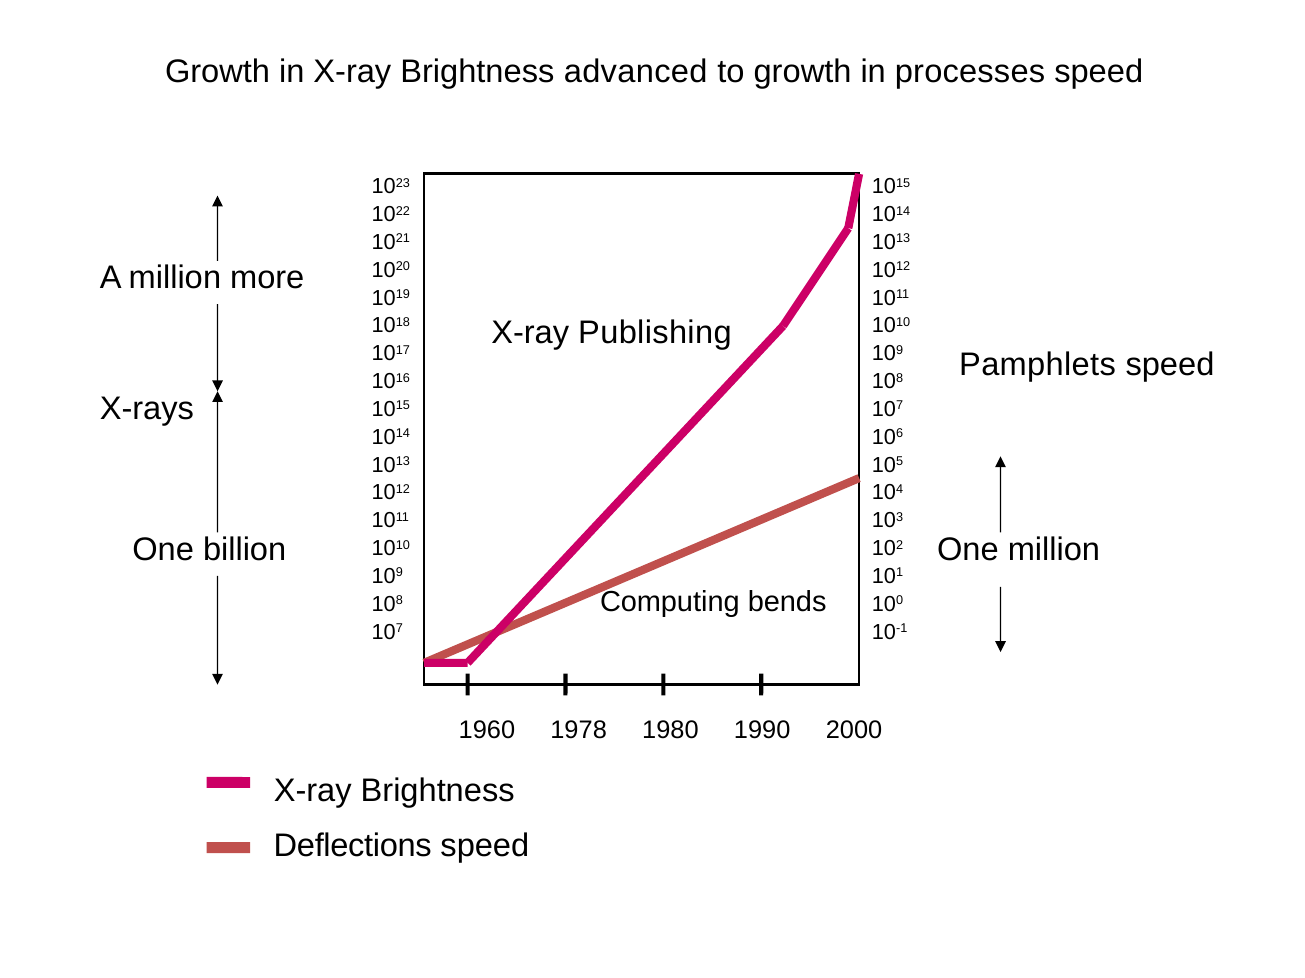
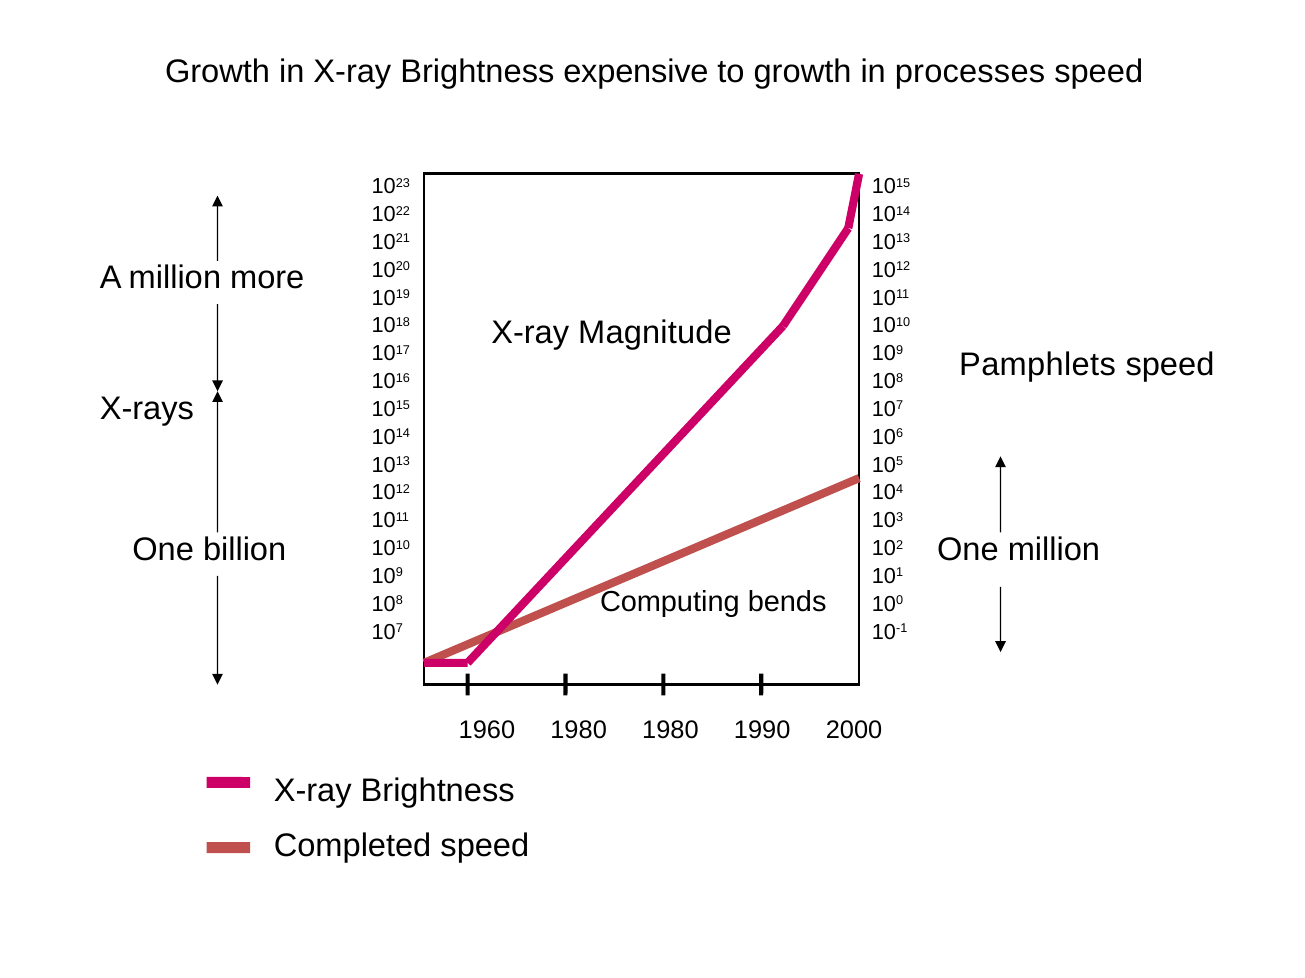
advanced: advanced -> expensive (636, 72)
Publishing: Publishing -> Magnitude (655, 333)
1960 1978: 1978 -> 1980 (579, 730)
Deflections: Deflections -> Completed (353, 846)
